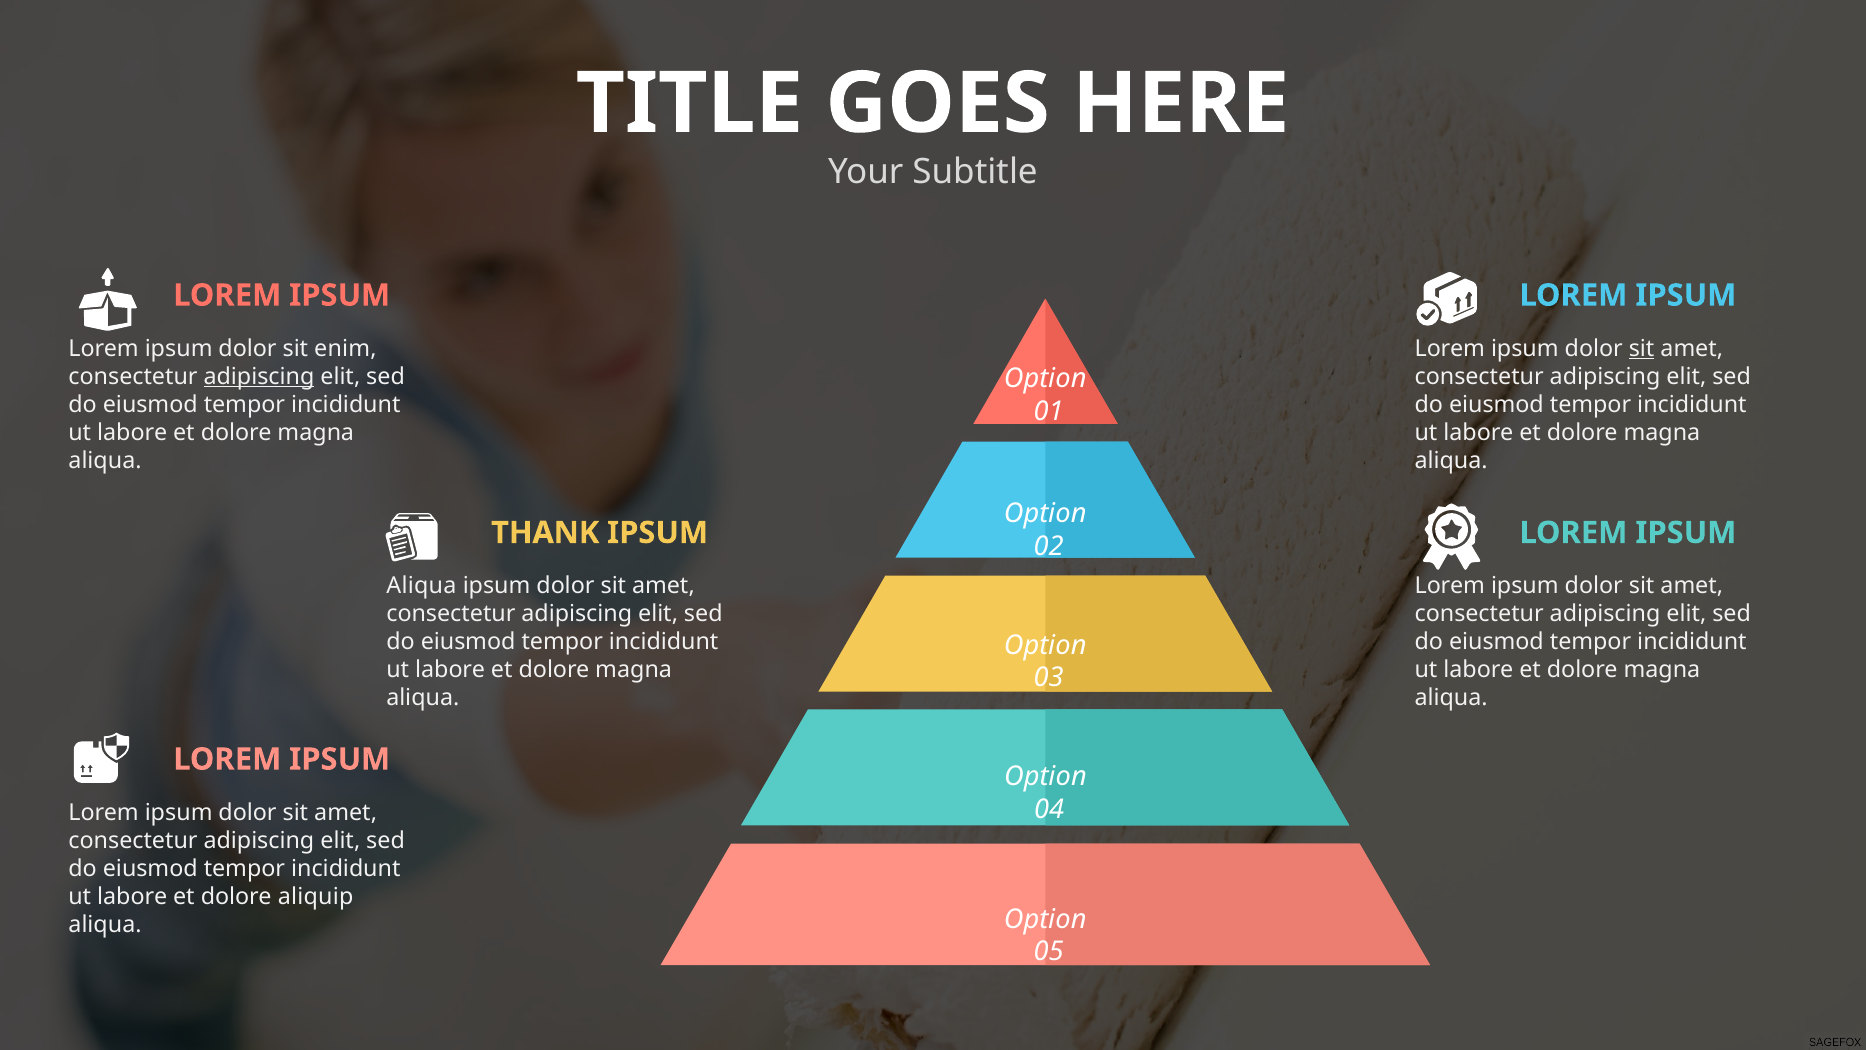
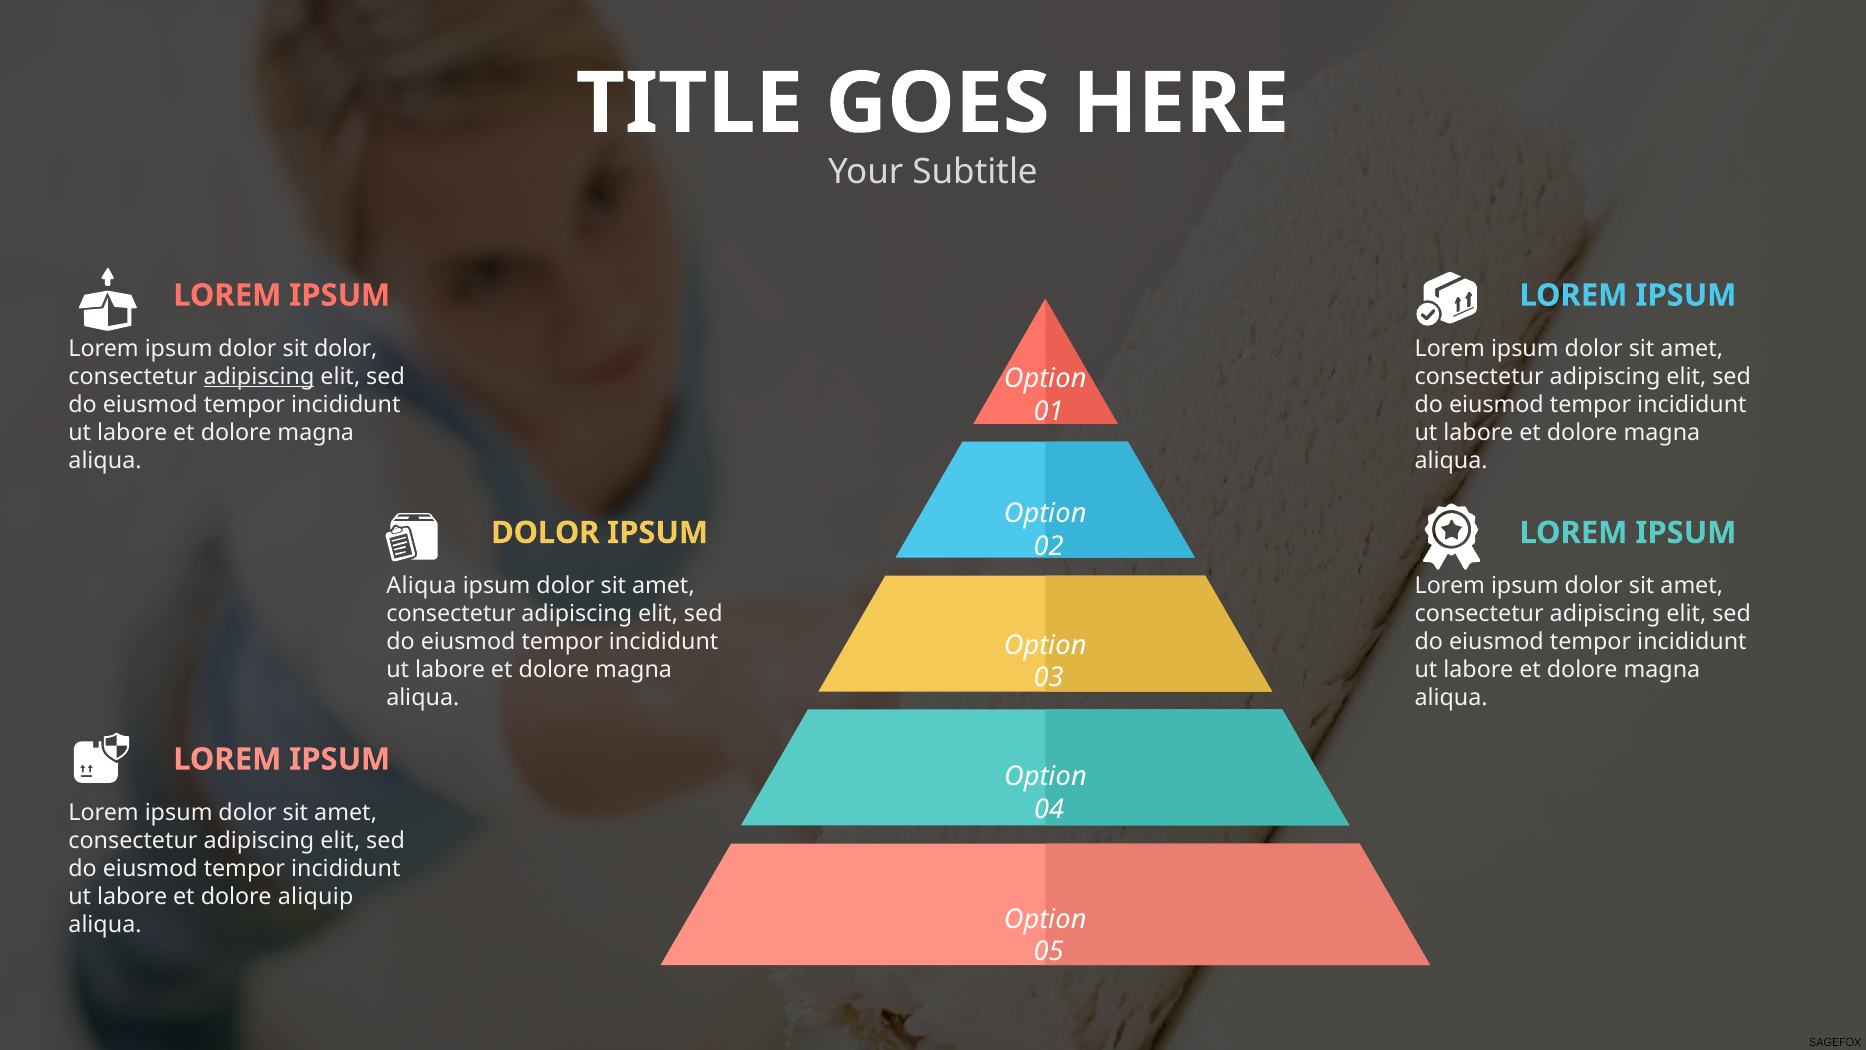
sit enim: enim -> dolor (346, 348)
sit underline: present -> none (1642, 348)
THANK: THANK -> DOLOR (545, 533)
